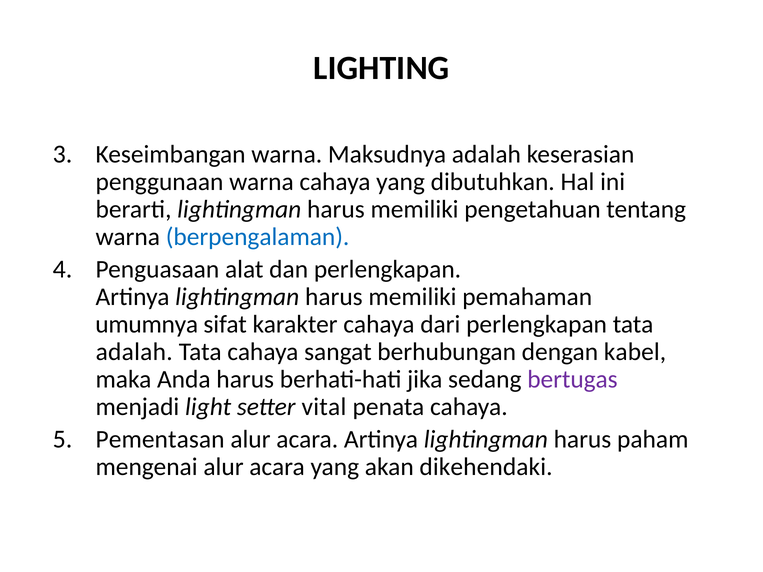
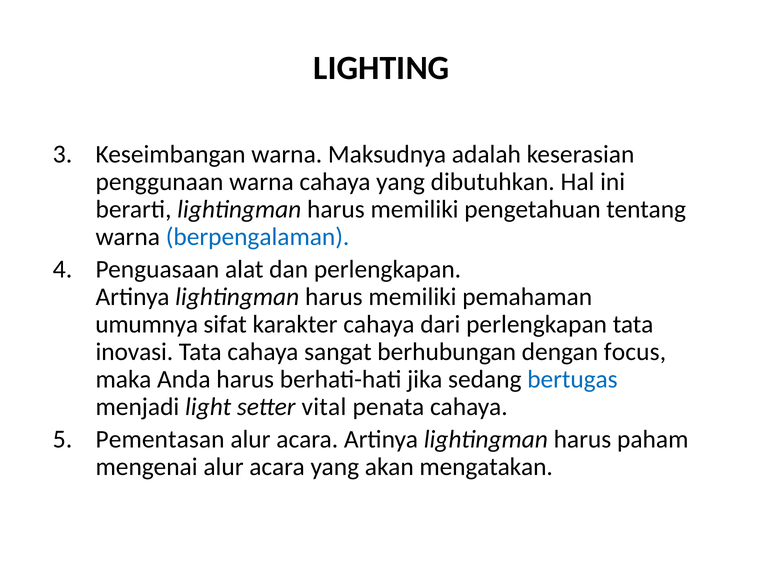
adalah: adalah -> inovasi (134, 352)
kabel: kabel -> focus (635, 352)
bertugas colour: purple -> blue (572, 379)
dikehendaki: dikehendaki -> mengatakan (486, 467)
